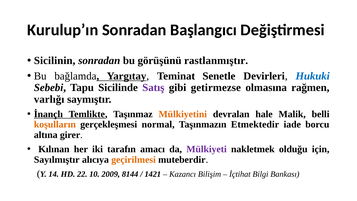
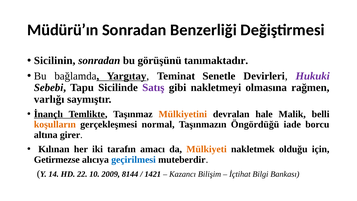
Kurulup’ın: Kurulup’ın -> Müdürü’ın (63, 30)
Başlangıcı: Başlangıcı -> Benzerliği (203, 30)
rastlanmıştır: rastlanmıştır -> tanımaktadır (216, 61)
Hukuki colour: blue -> purple (313, 76)
getirmezse: getirmezse -> nakletmeyi (216, 88)
Etmektedir: Etmektedir -> Öngördüğü (255, 124)
Mülkiyeti colour: purple -> orange (207, 149)
Sayılmıştır: Sayılmıştır -> Getirmezse (57, 159)
geçirilmesi colour: orange -> blue (134, 159)
